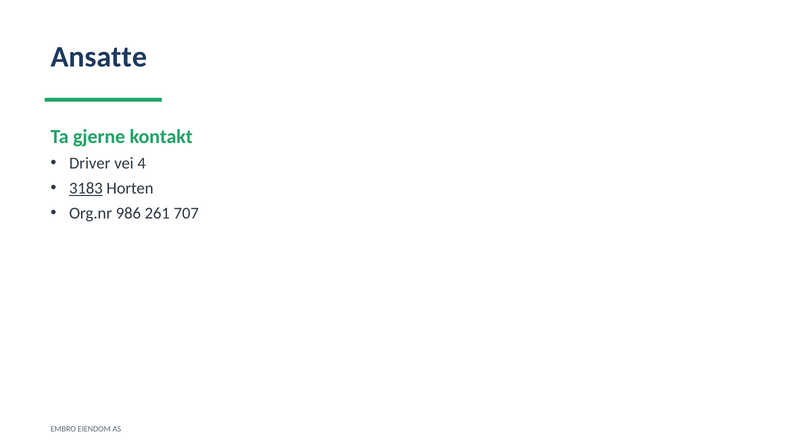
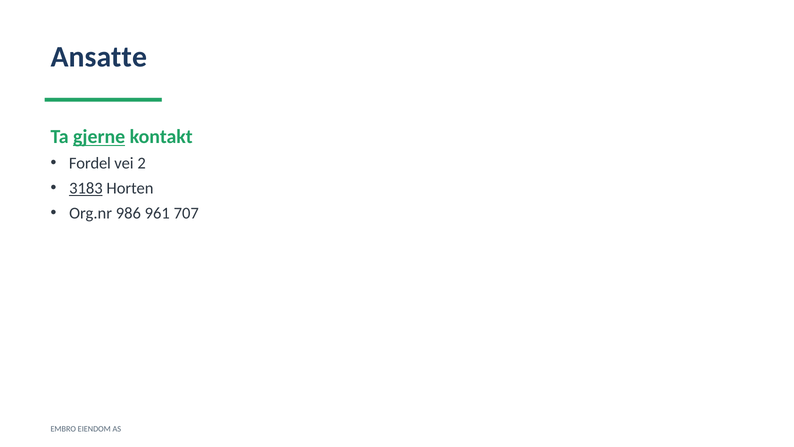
gjerne underline: none -> present (99, 137)
Driver: Driver -> Fordel (90, 163)
4: 4 -> 2 (142, 163)
261: 261 -> 961 (157, 213)
